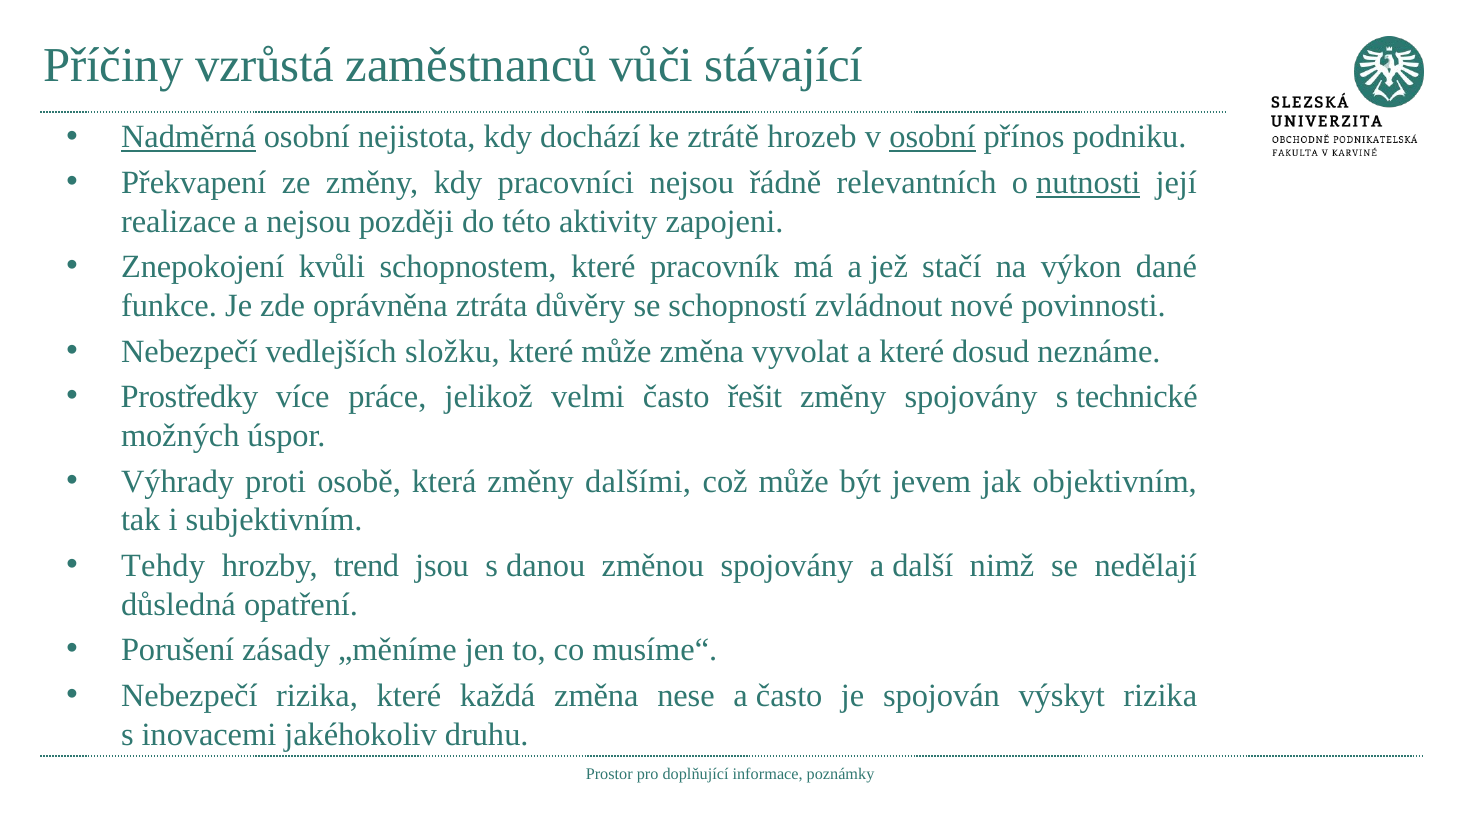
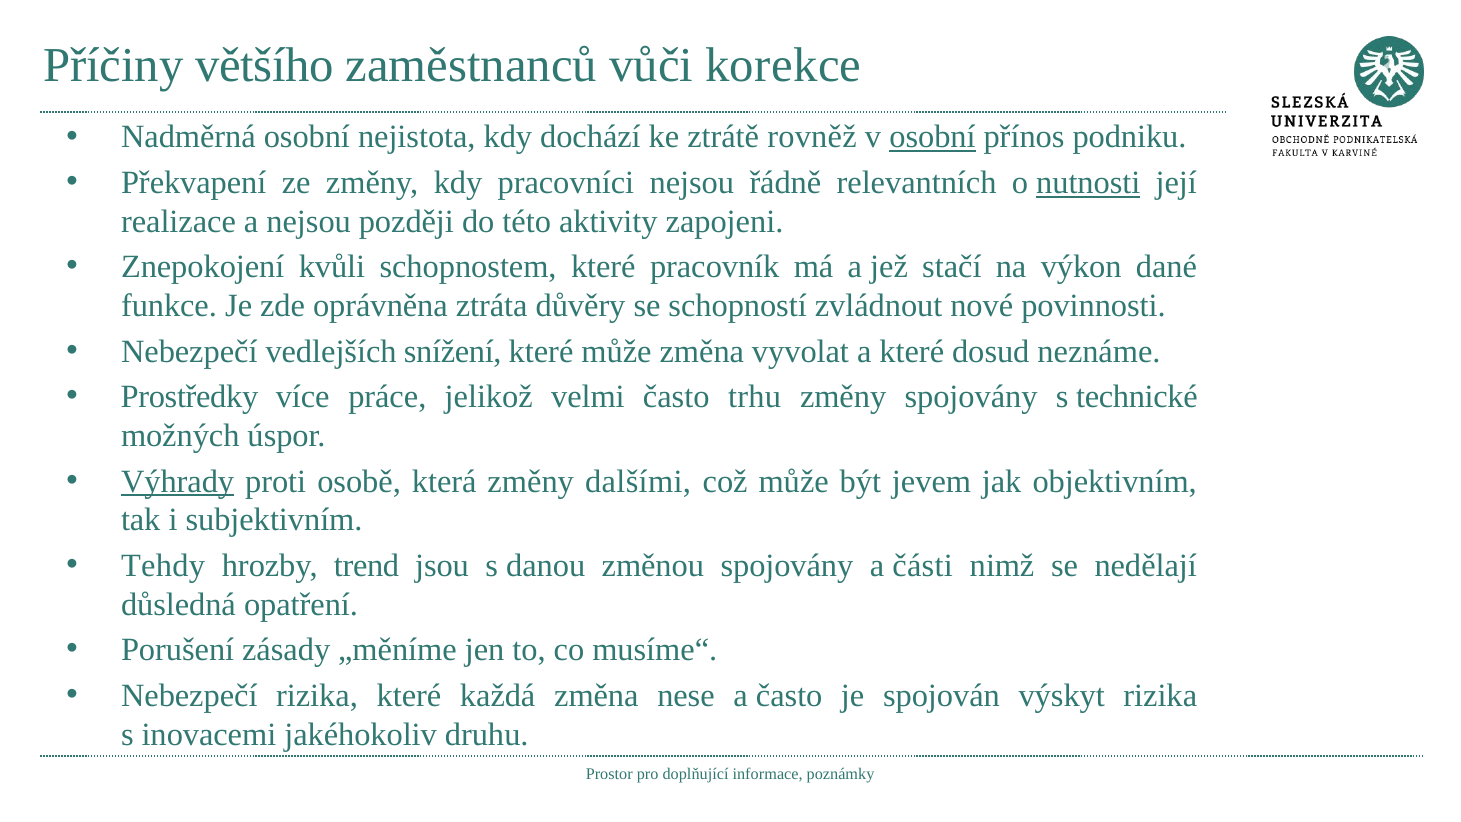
vzrůstá: vzrůstá -> většího (265, 66)
stávající: stávající -> korekce (783, 66)
Nadměrná underline: present -> none (188, 137)
hrozeb: hrozeb -> rovněž (812, 137)
složku: složku -> snížení (453, 351)
řešit: řešit -> trhu (755, 397)
Výhrady underline: none -> present (178, 481)
další: další -> části (923, 566)
